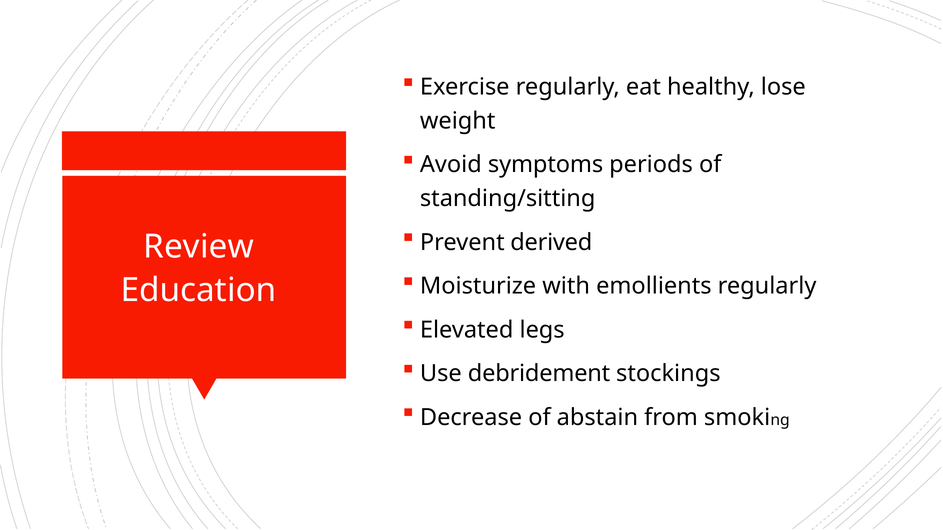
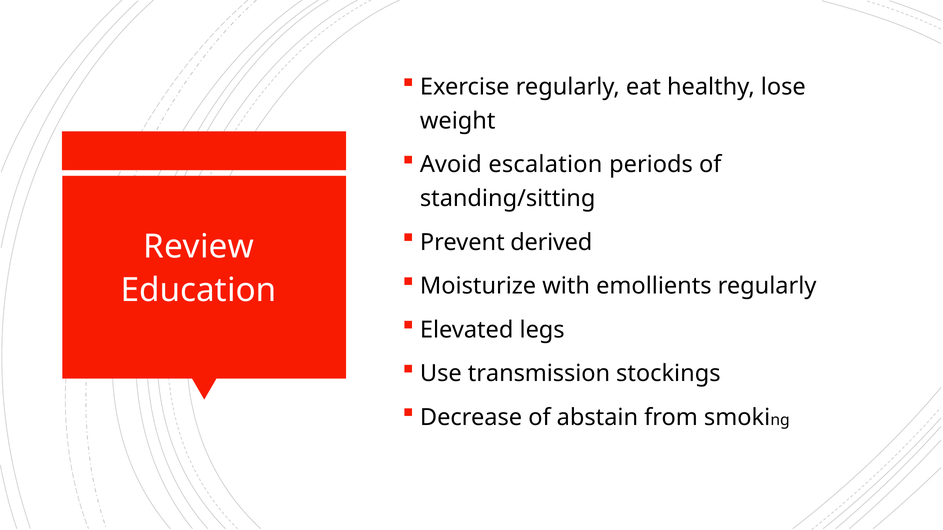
symptoms: symptoms -> escalation (545, 165)
debridement: debridement -> transmission (539, 374)
